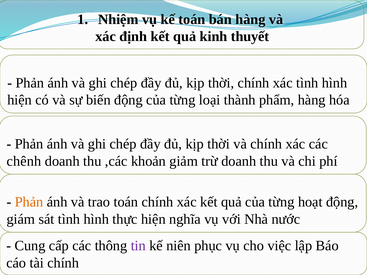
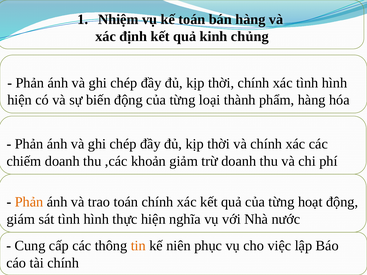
thuyết: thuyết -> chủng (250, 36)
chênh: chênh -> chiếm (24, 161)
tin colour: purple -> orange (138, 246)
